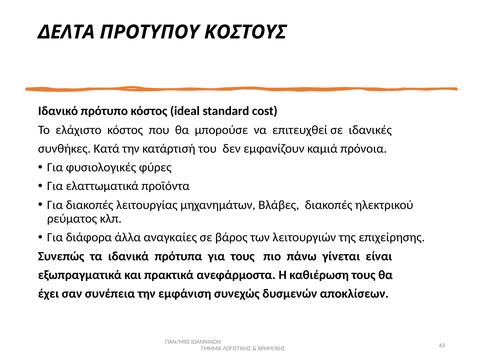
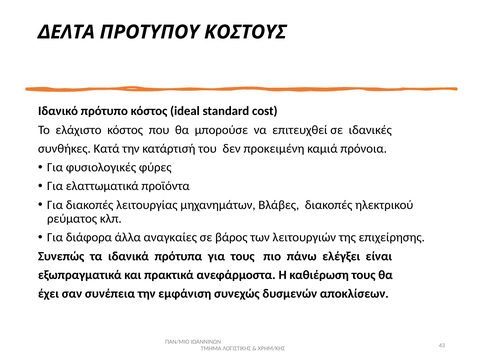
εμφανίζουν: εμφανίζουν -> προκειμένη (274, 149)
γίνεται: γίνεται -> ελέγξει (341, 256)
